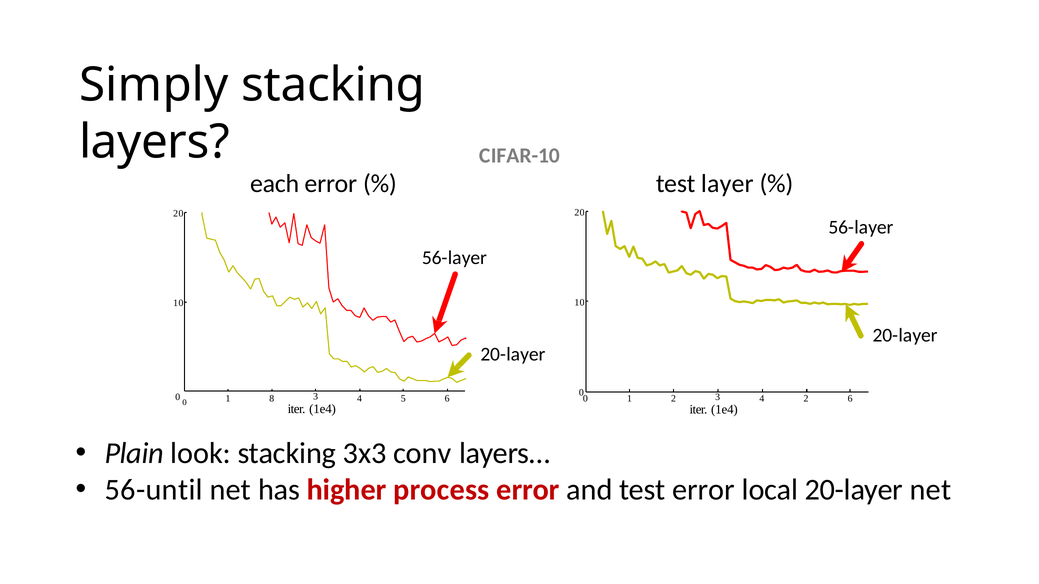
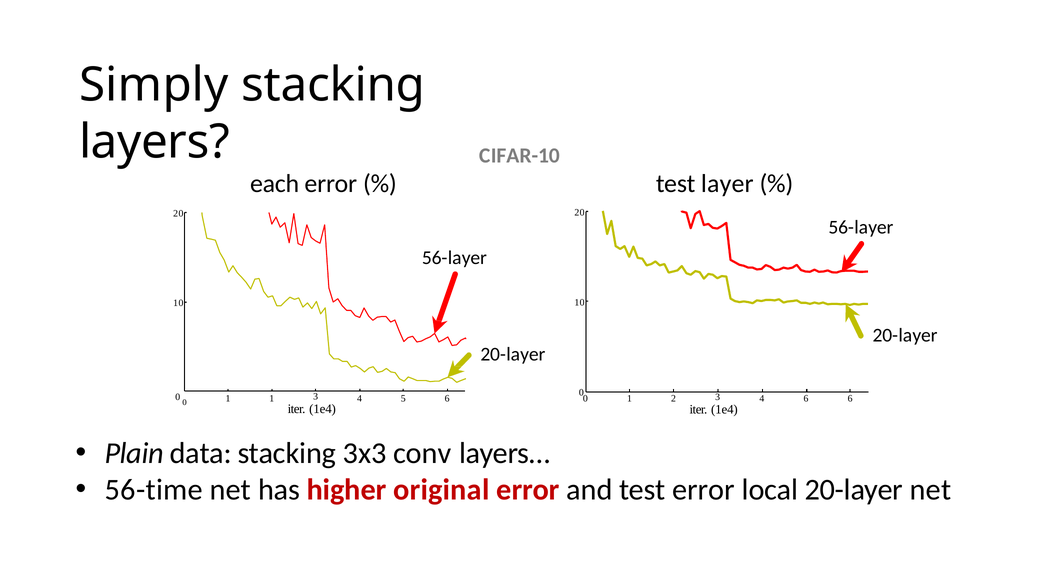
1 8: 8 -> 1 (272, 399)
4 2: 2 -> 6 (806, 399)
look: look -> data (201, 453)
56-until: 56-until -> 56-time (154, 490)
process: process -> original (441, 490)
